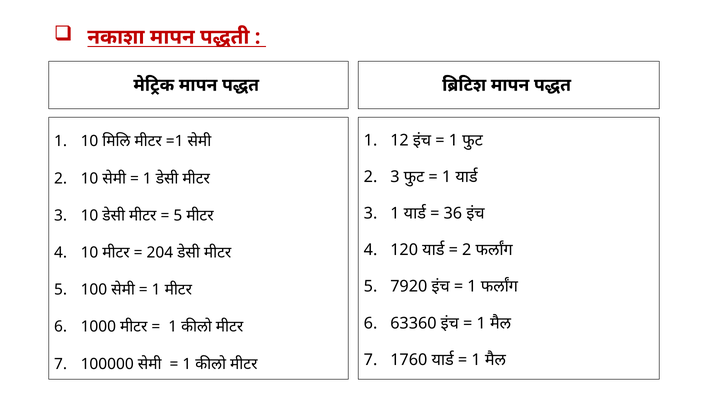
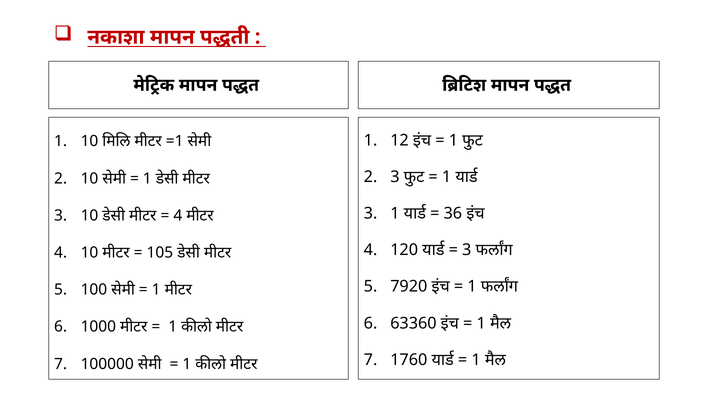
5: 5 -> 4 (178, 216)
2: 2 -> 3 (467, 250)
204: 204 -> 105 (160, 253)
